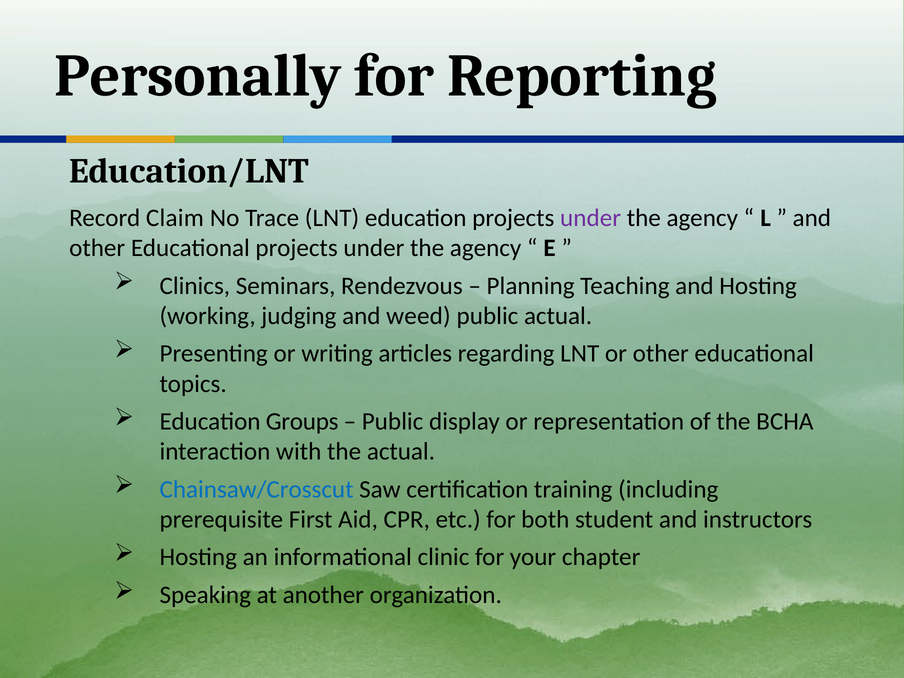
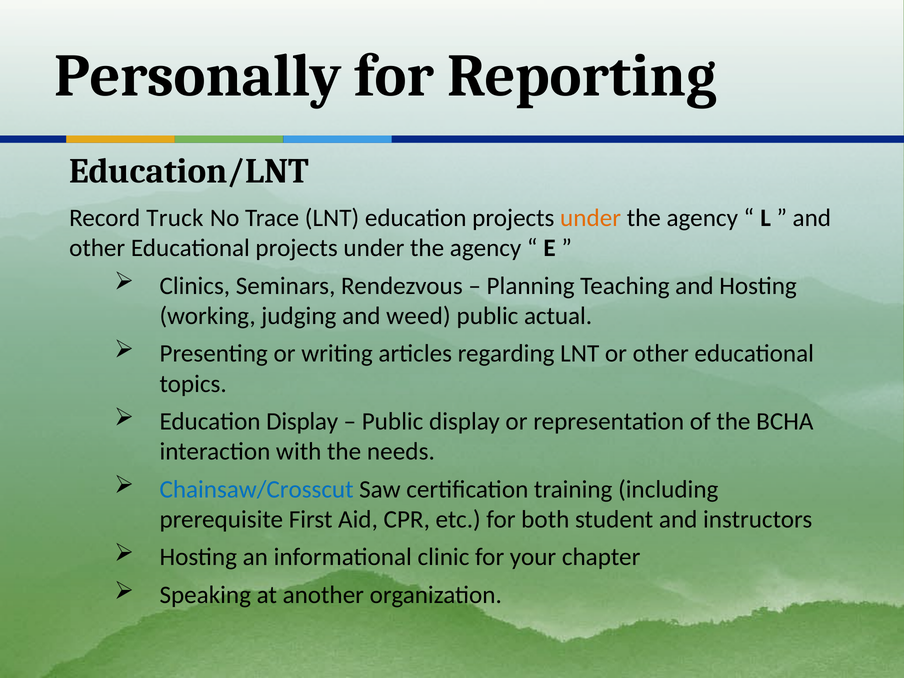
Claim: Claim -> Truck (175, 218)
under colour: purple -> orange (591, 218)
Education Groups: Groups -> Display (302, 421)
the actual: actual -> needs (401, 452)
